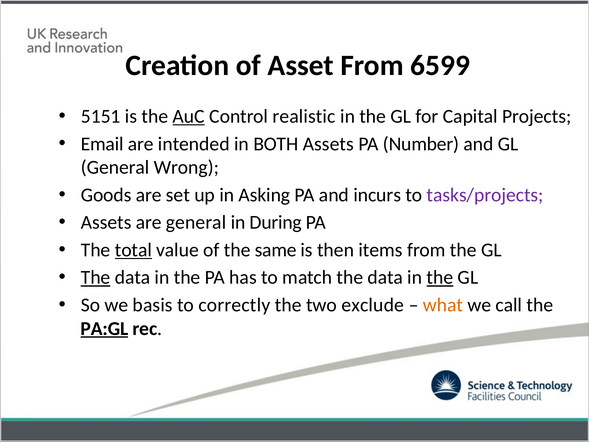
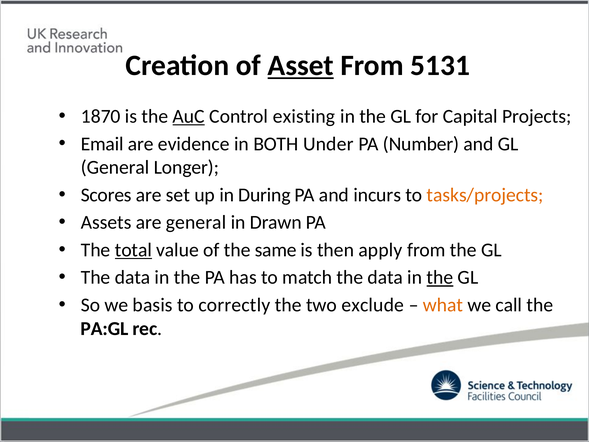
Asset underline: none -> present (301, 66)
6599: 6599 -> 5131 (440, 66)
5151: 5151 -> 1870 (101, 116)
realistic: realistic -> existing (304, 116)
intended: intended -> evidence (194, 144)
BOTH Assets: Assets -> Under (328, 144)
Wrong: Wrong -> Longer (186, 167)
Goods: Goods -> Scores (106, 195)
Asking: Asking -> During (264, 195)
tasks/projects colour: purple -> orange (485, 195)
During: During -> Drawn (276, 222)
items: items -> apply (380, 250)
The underline: present -> none (96, 277)
PA:GL underline: present -> none (104, 328)
